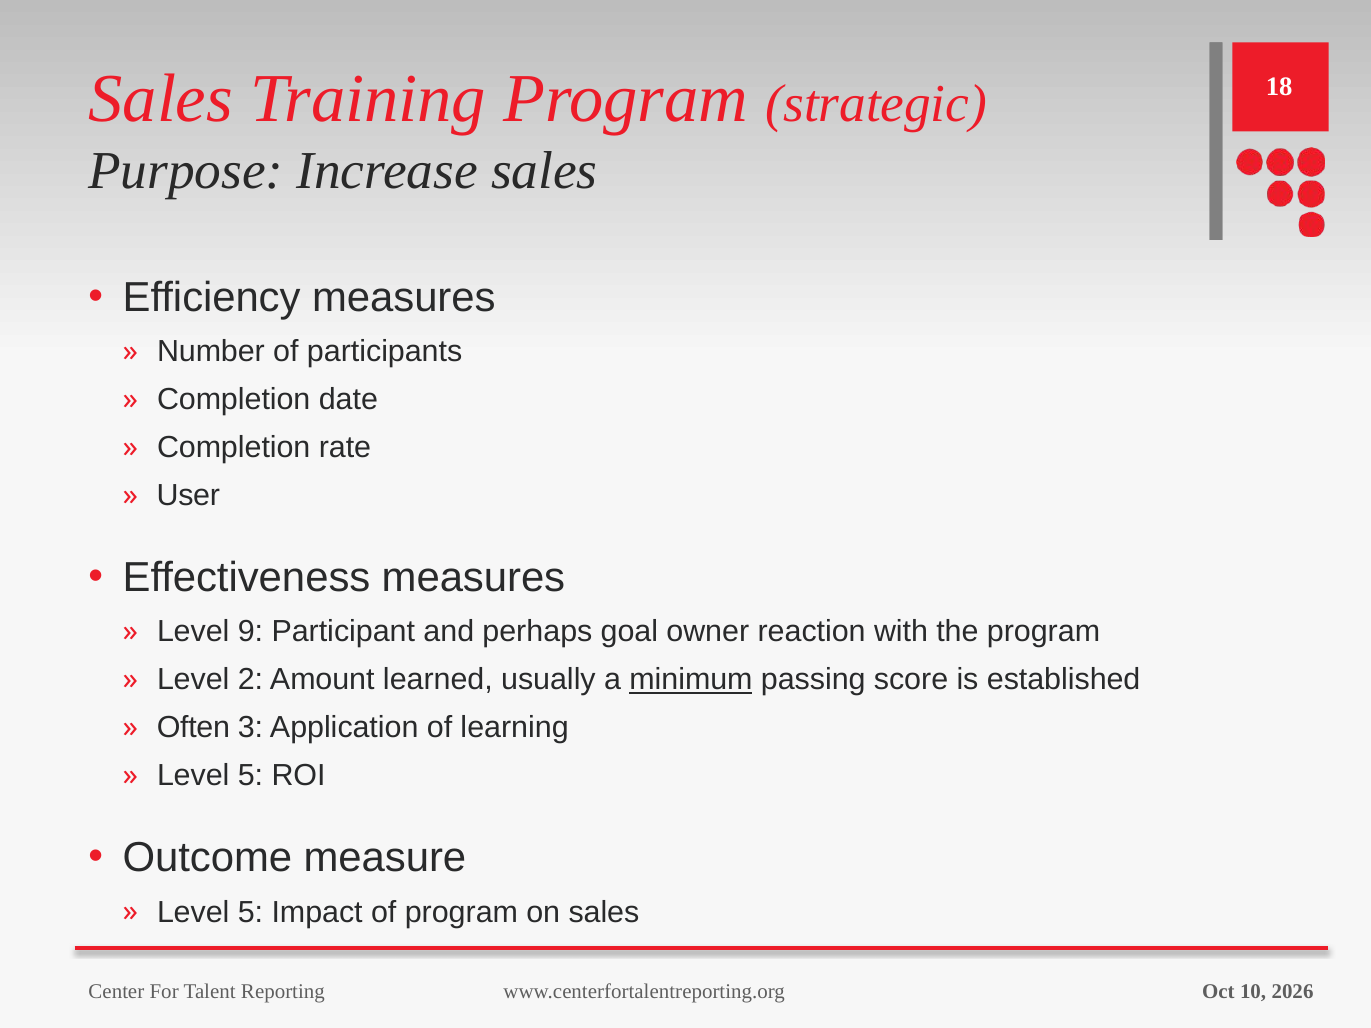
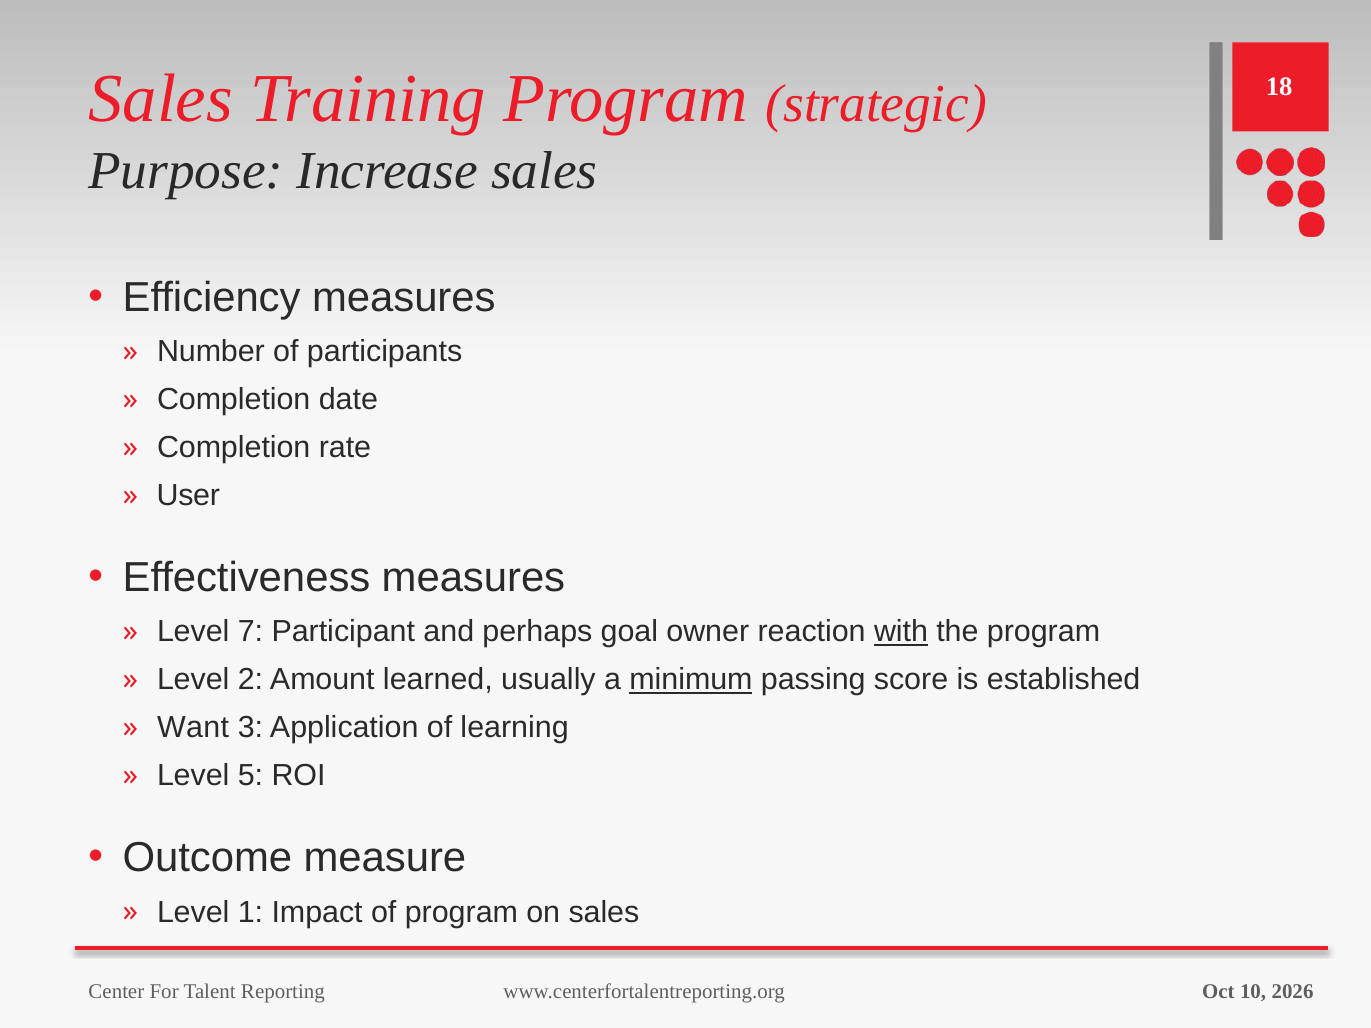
9: 9 -> 7 (250, 632)
with underline: none -> present (901, 632)
Often: Often -> Want (193, 728)
5: 5 -> 1 (250, 912)
